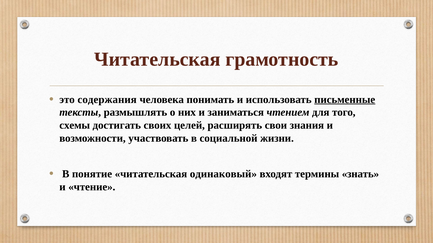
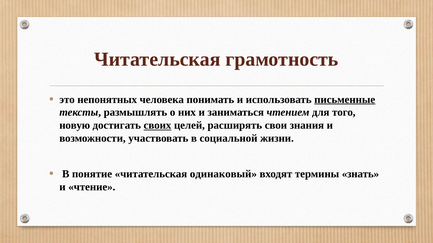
содержания: содержания -> непонятных (107, 100)
схемы: схемы -> новую (75, 126)
своих underline: none -> present (157, 126)
